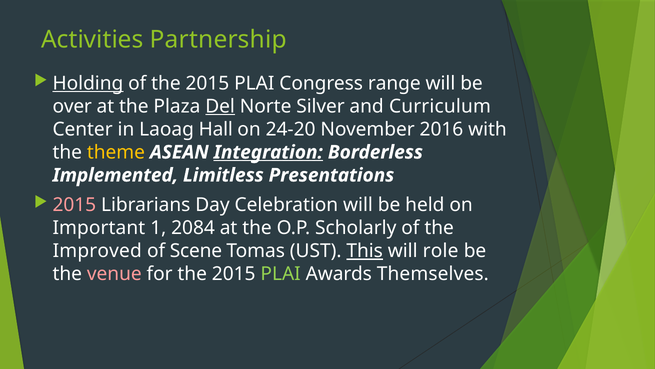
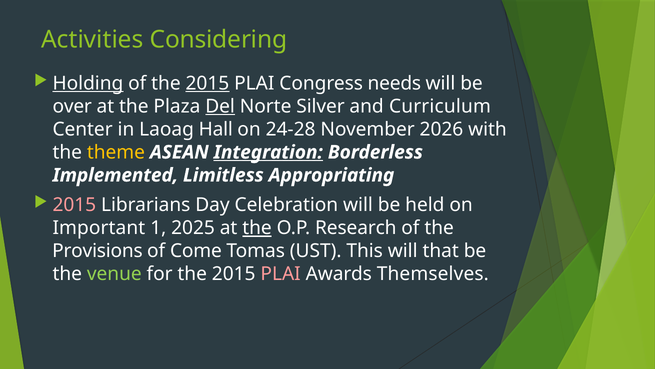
Partnership: Partnership -> Considering (219, 40)
2015 underline: none -> present (207, 83)
range: range -> needs (394, 83)
24-20: 24-20 -> 24-28 (291, 129)
2016: 2016 -> 2026 (441, 129)
Presentations: Presentations -> Appropriating (331, 175)
2084: 2084 -> 2025 (193, 228)
the underline: none -> present (257, 228)
Scholarly: Scholarly -> Research (356, 228)
Improved: Improved -> Provisions (97, 251)
Scene: Scene -> Come (196, 251)
This underline: present -> none (365, 251)
role: role -> that (441, 251)
venue colour: pink -> light green (114, 274)
PLAI colour: light green -> pink (281, 274)
